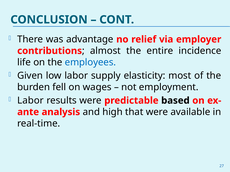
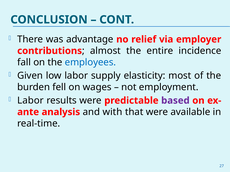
life: life -> fall (24, 62)
based colour: black -> purple (175, 101)
high: high -> with (112, 112)
